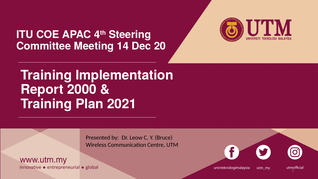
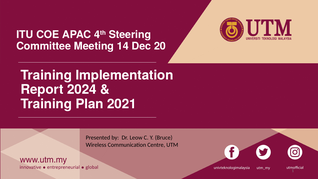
2000: 2000 -> 2024 (82, 90)
